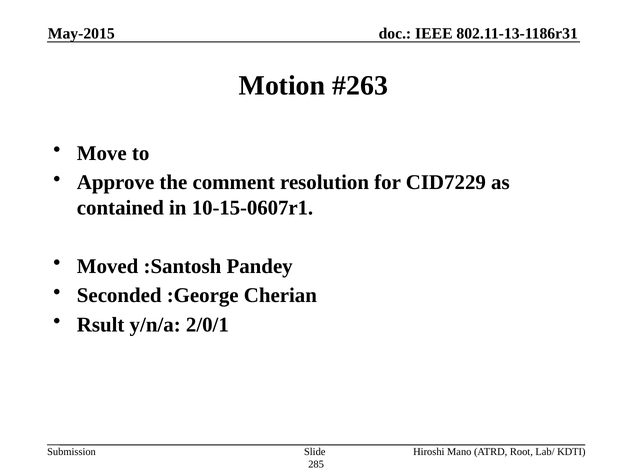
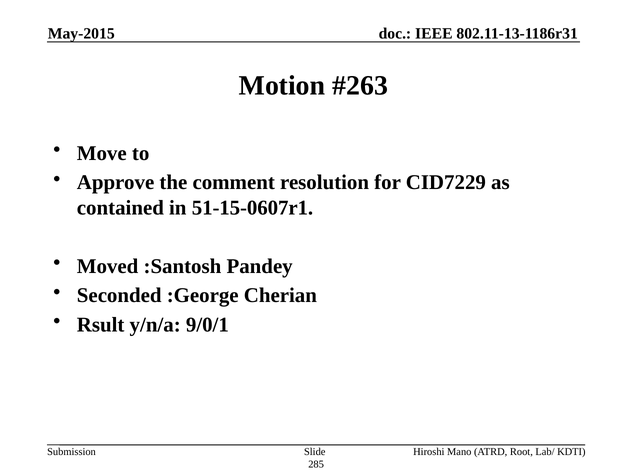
10-15-0607r1: 10-15-0607r1 -> 51-15-0607r1 (252, 207)
2/0/1: 2/0/1 -> 9/0/1 (207, 324)
